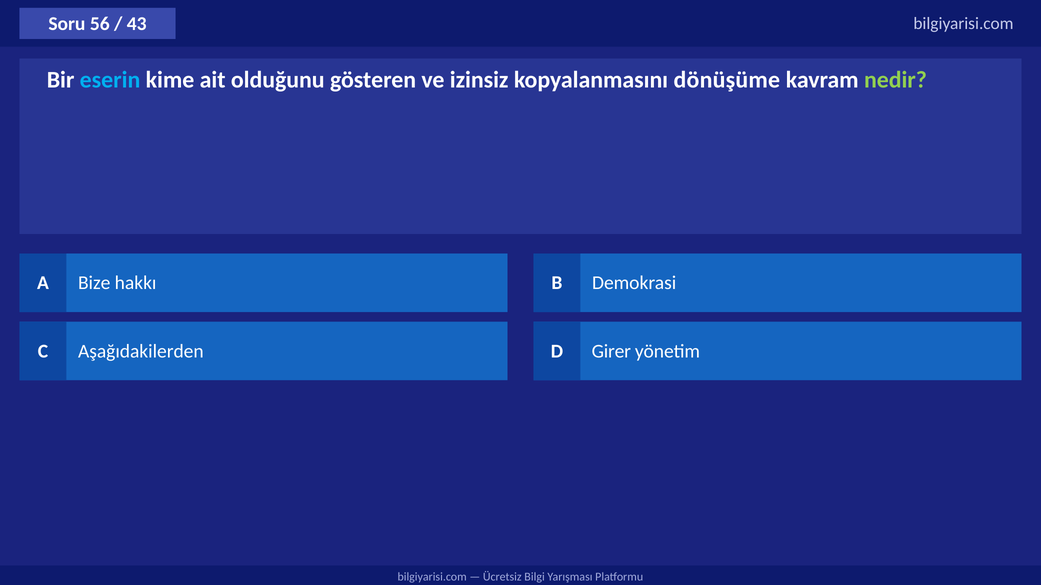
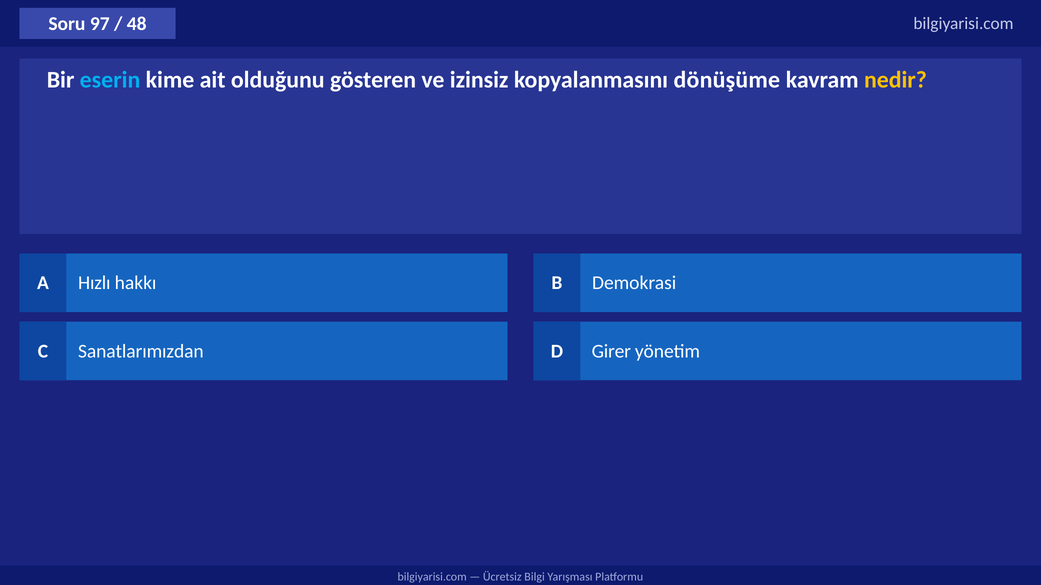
56: 56 -> 97 (100, 24)
43: 43 -> 48 (137, 24)
nedir colour: light green -> yellow (895, 80)
Bize: Bize -> Hızlı (94, 283)
Aşağıdakilerden: Aşağıdakilerden -> Sanatlarımızdan (141, 352)
